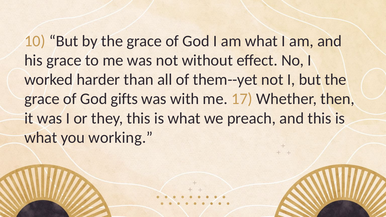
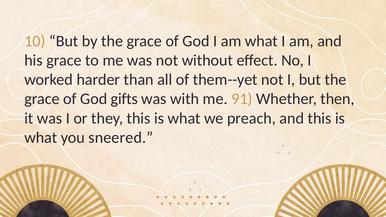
17: 17 -> 91 (242, 99)
working: working -> sneered (121, 138)
